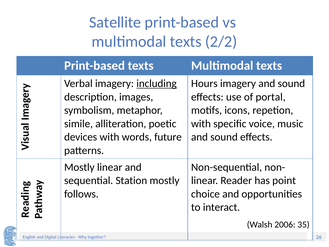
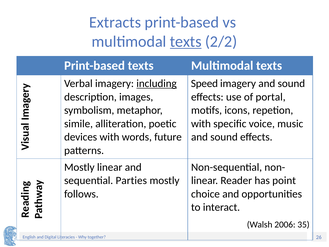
Satellite: Satellite -> Extracts (115, 22)
texts underline: none -> present (186, 41)
Hours: Hours -> Speed (204, 83)
Station: Station -> Parties (131, 180)
